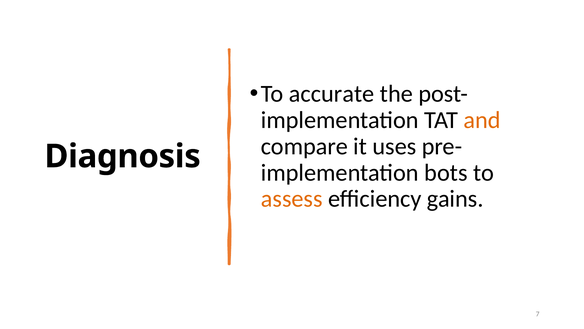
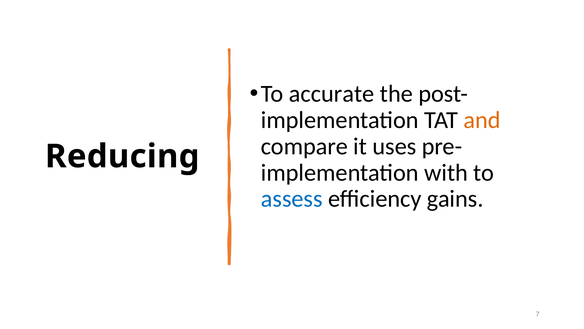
Diagnosis: Diagnosis -> Reducing (122, 156)
bots: bots -> with (446, 172)
assess colour: orange -> blue (292, 199)
